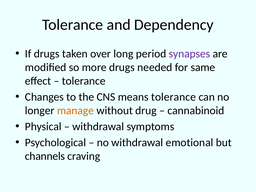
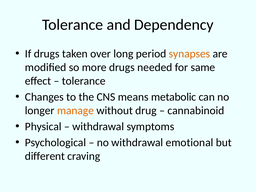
synapses colour: purple -> orange (189, 54)
means tolerance: tolerance -> metabolic (174, 97)
channels: channels -> different (45, 156)
